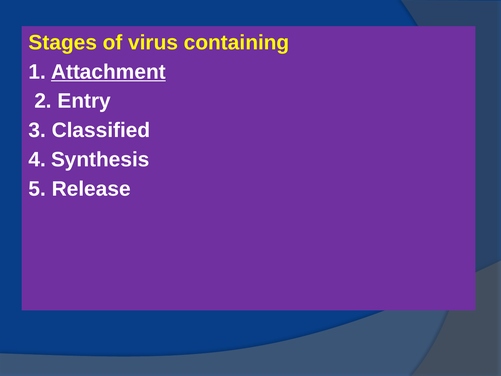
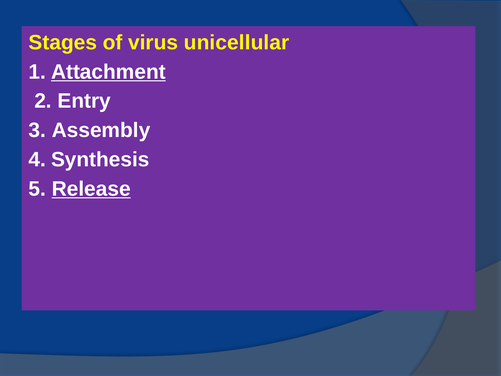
containing: containing -> unicellular (237, 43)
Classified: Classified -> Assembly (101, 130)
Release underline: none -> present (91, 189)
